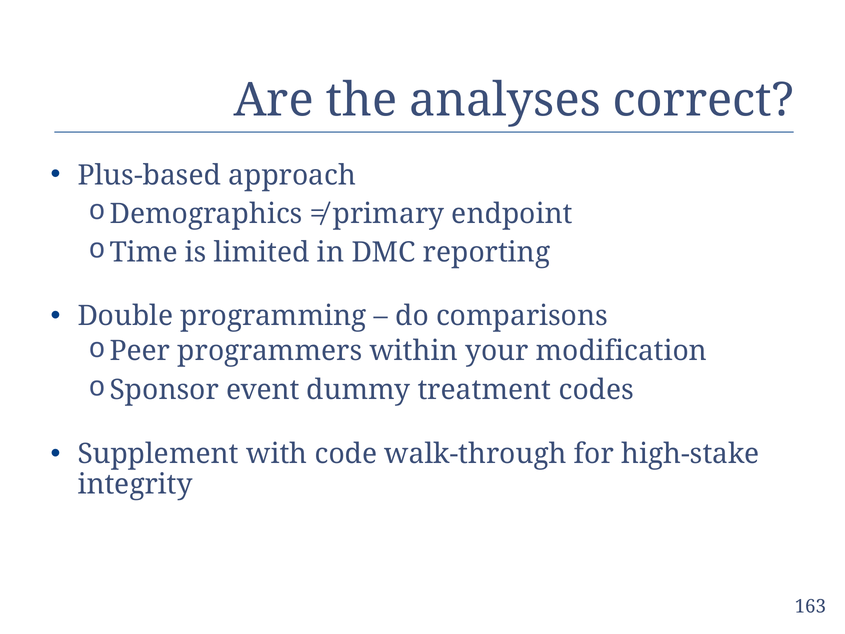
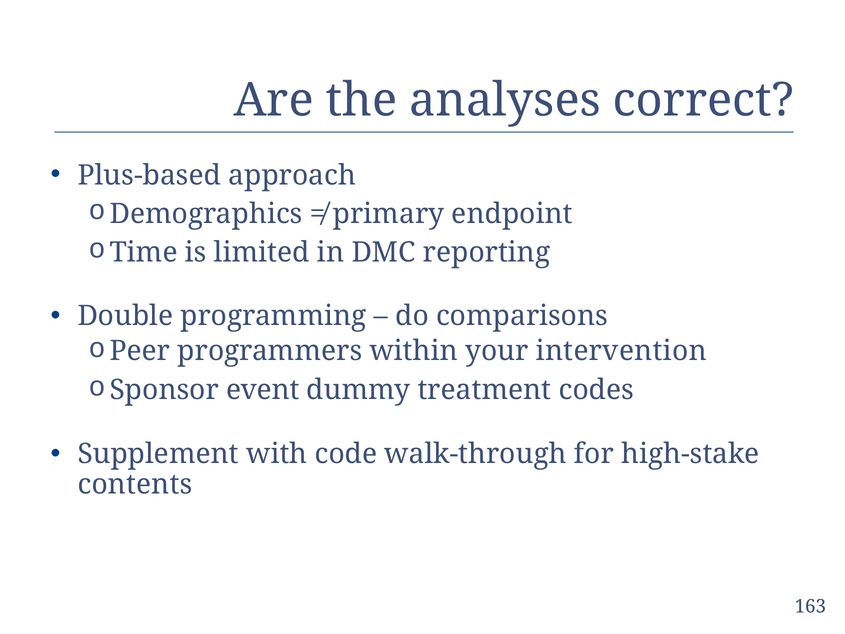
modification: modification -> intervention (621, 351)
integrity: integrity -> contents (135, 484)
